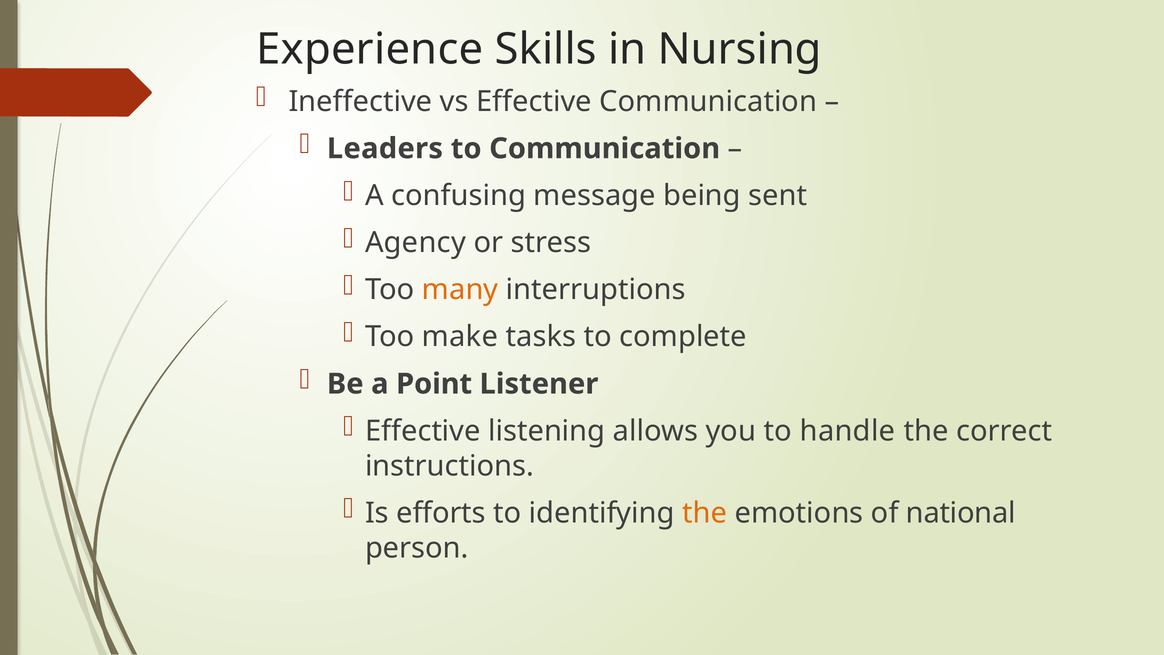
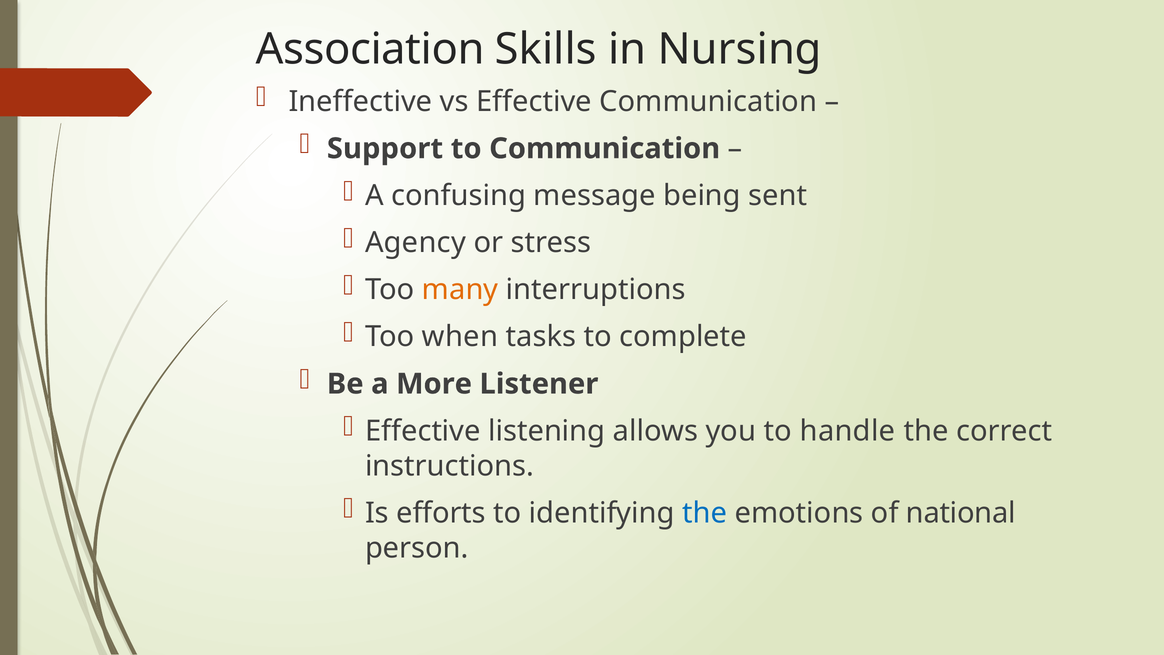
Experience: Experience -> Association (370, 49)
Leaders: Leaders -> Support (385, 149)
make: make -> when (460, 337)
Point: Point -> More (434, 384)
the colour: orange -> blue (705, 513)
